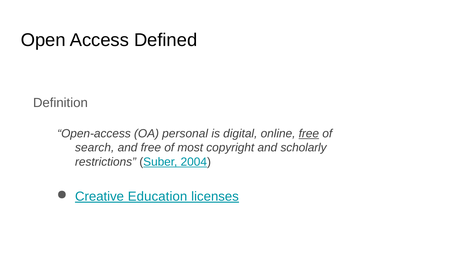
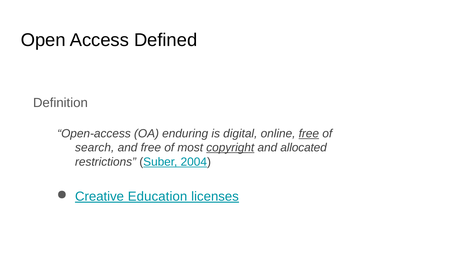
personal: personal -> enduring (185, 134)
copyright underline: none -> present (230, 148)
scholarly: scholarly -> allocated (304, 148)
